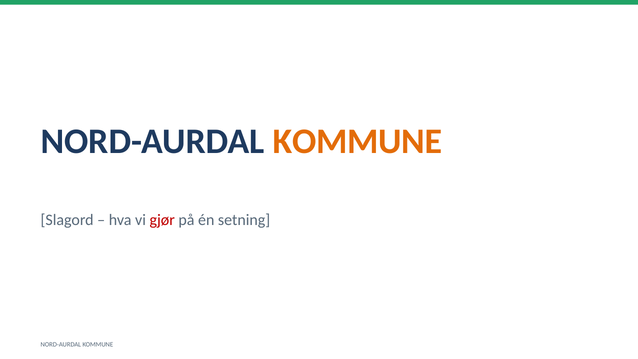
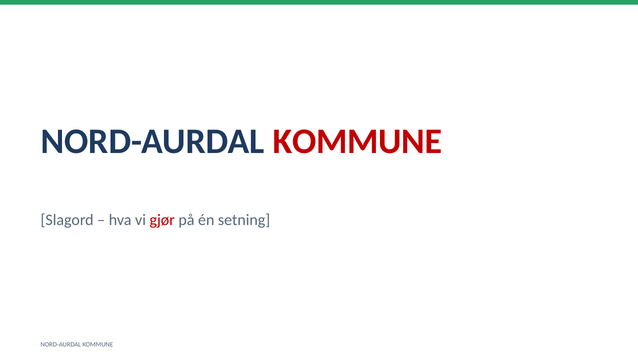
KOMMUNE colour: orange -> red (358, 142)
